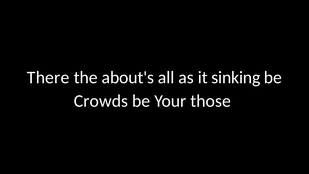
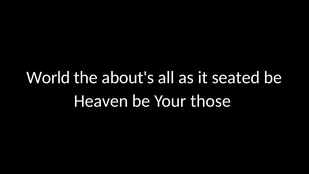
There: There -> World (48, 78)
sinking: sinking -> seated (236, 78)
Crowds: Crowds -> Heaven (101, 101)
